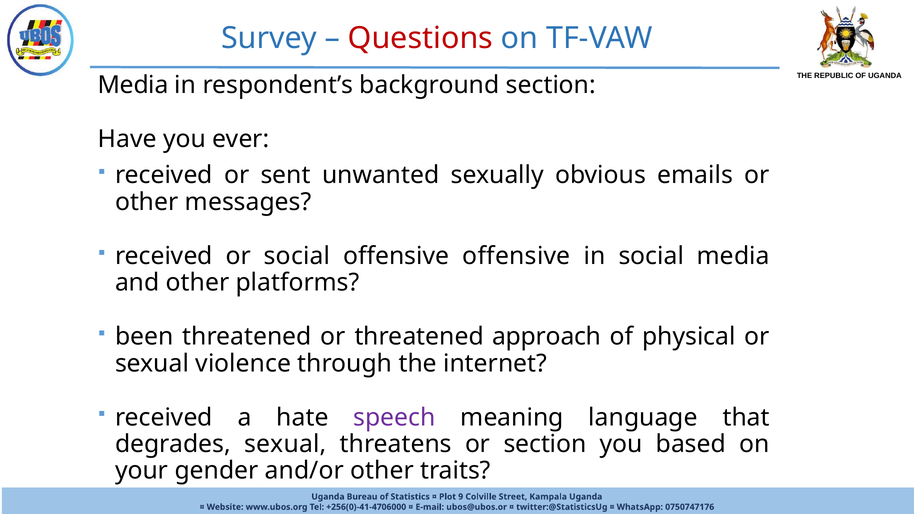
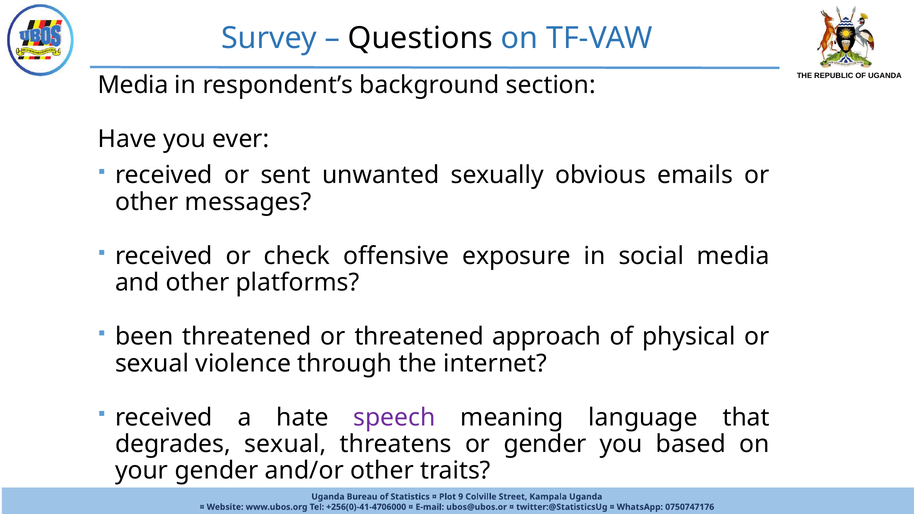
Questions colour: red -> black (420, 38)
or social: social -> check (297, 256)
offensive offensive: offensive -> exposure (517, 256)
or section: section -> gender (545, 444)
